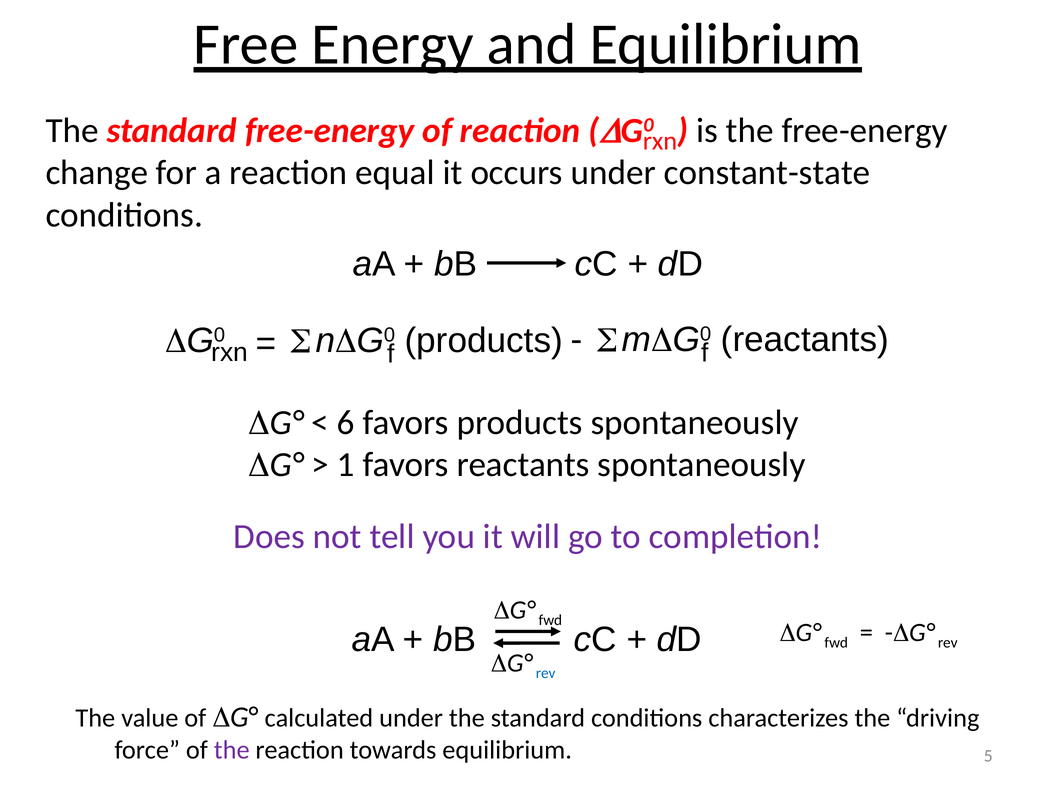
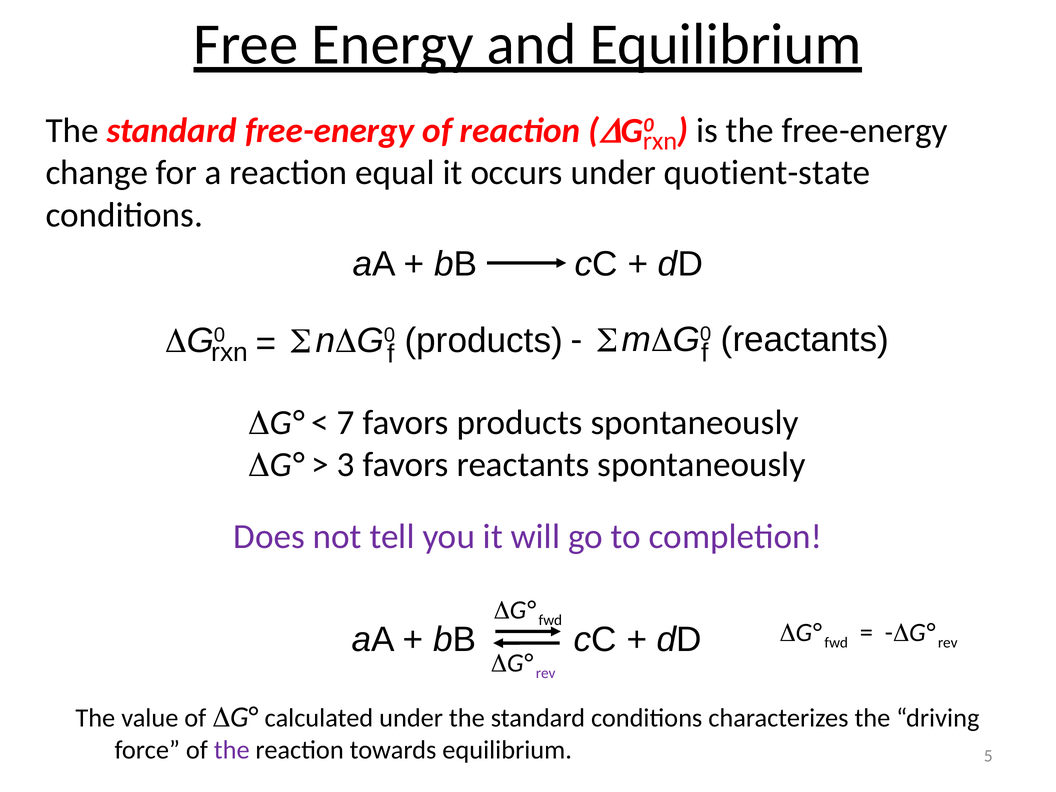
constant-state: constant-state -> quotient-state (767, 173)
6: 6 -> 7 (346, 423)
1: 1 -> 3 (346, 465)
rev colour: blue -> purple (546, 673)
